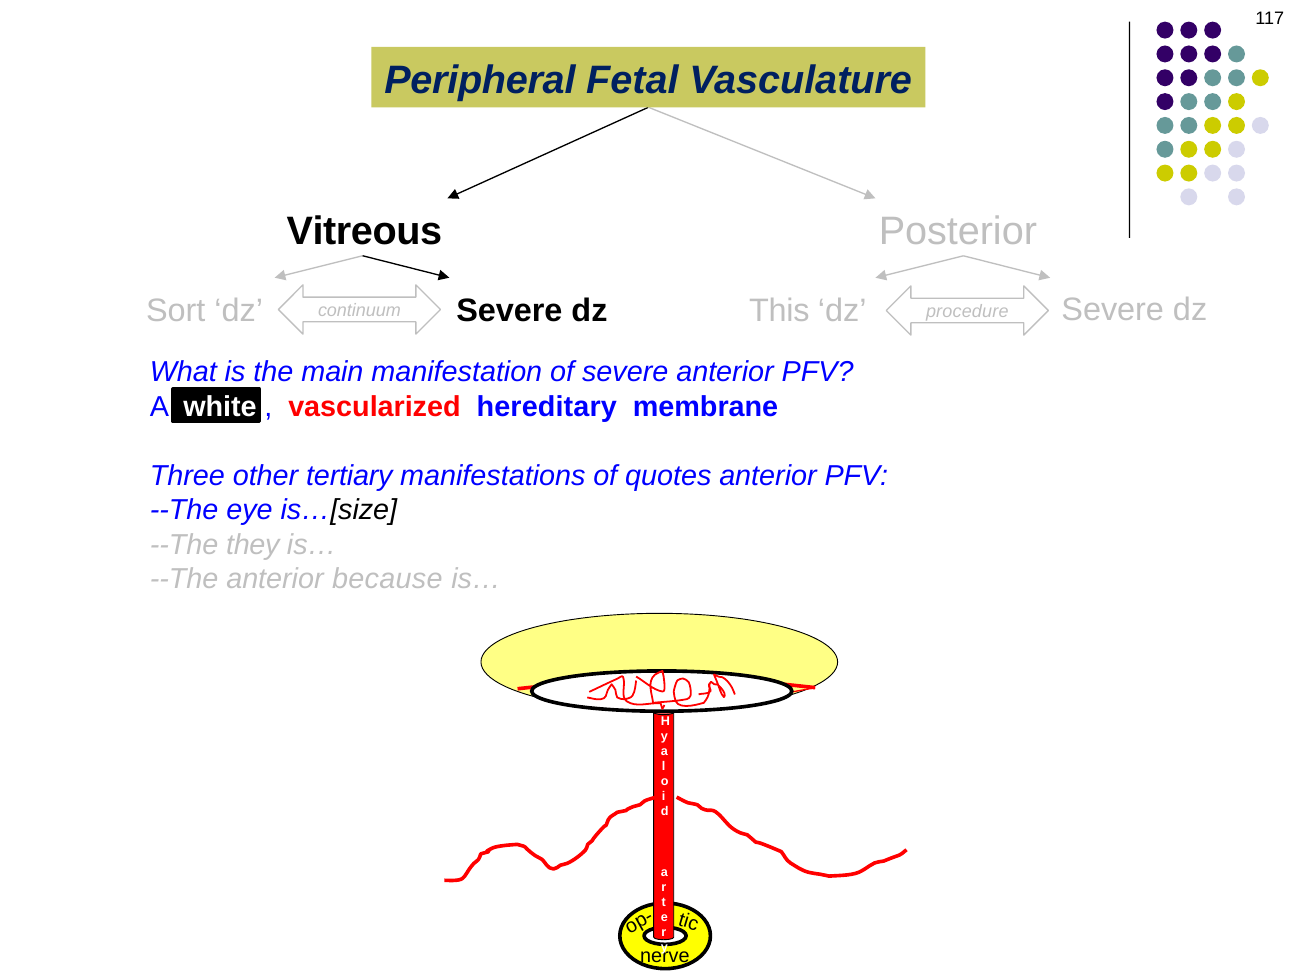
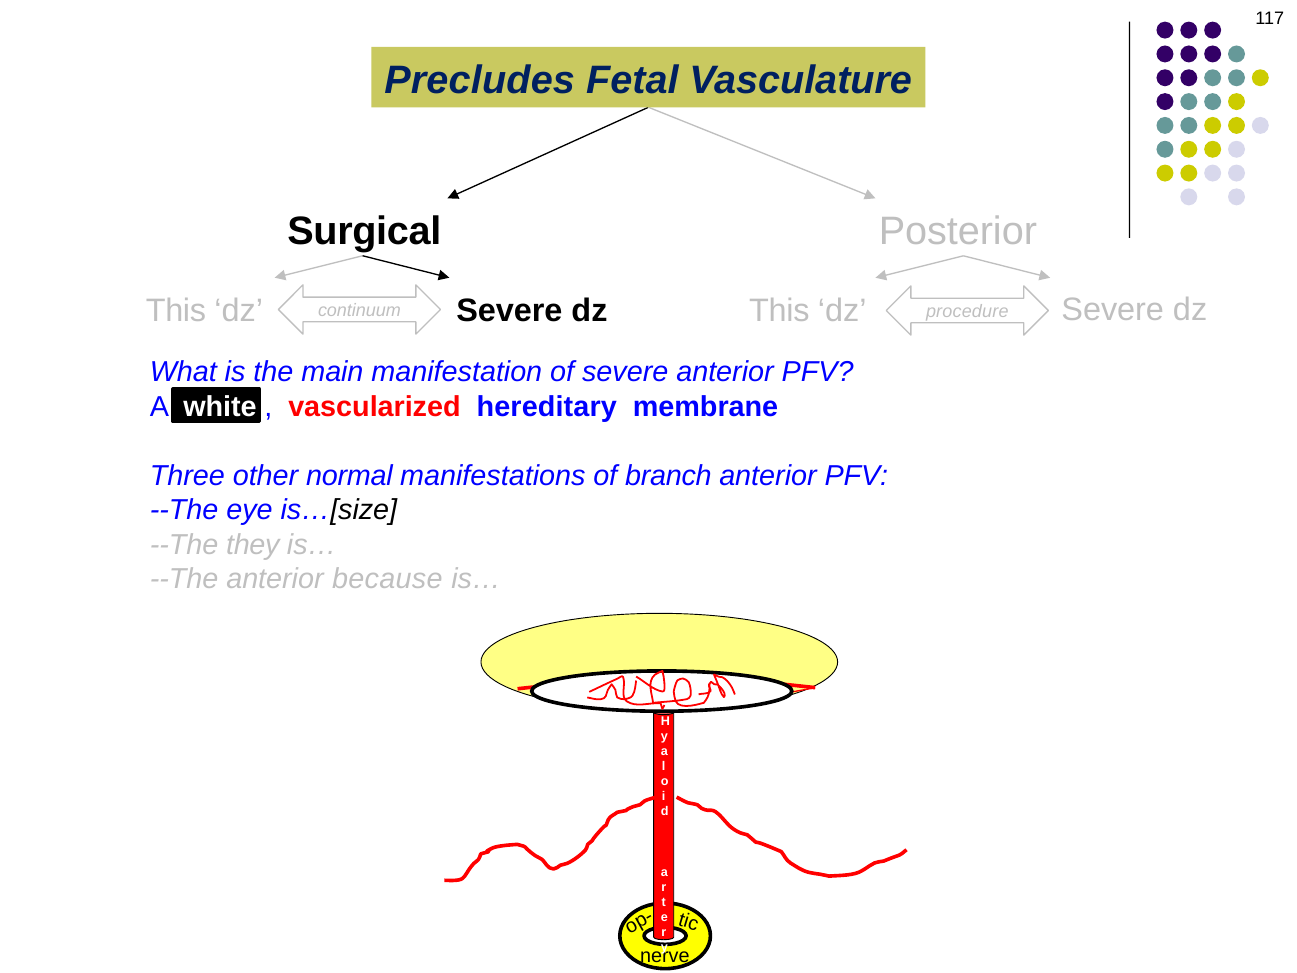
Peripheral: Peripheral -> Precludes (480, 80)
Vitreous: Vitreous -> Surgical (364, 231)
Sort: Sort -> This (176, 311)
tertiary: tertiary -> normal (349, 476)
quotes: quotes -> branch (668, 476)
